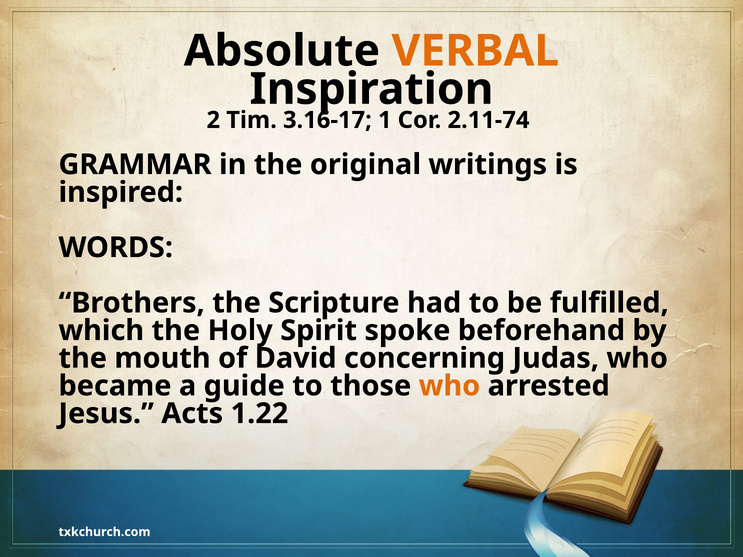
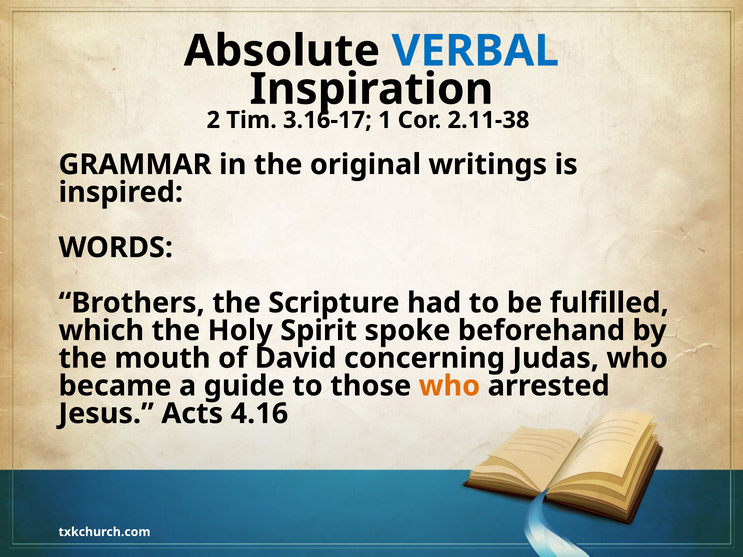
VERBAL colour: orange -> blue (475, 51)
2.11-74: 2.11-74 -> 2.11-38 (488, 120)
1.22: 1.22 -> 4.16 (259, 414)
